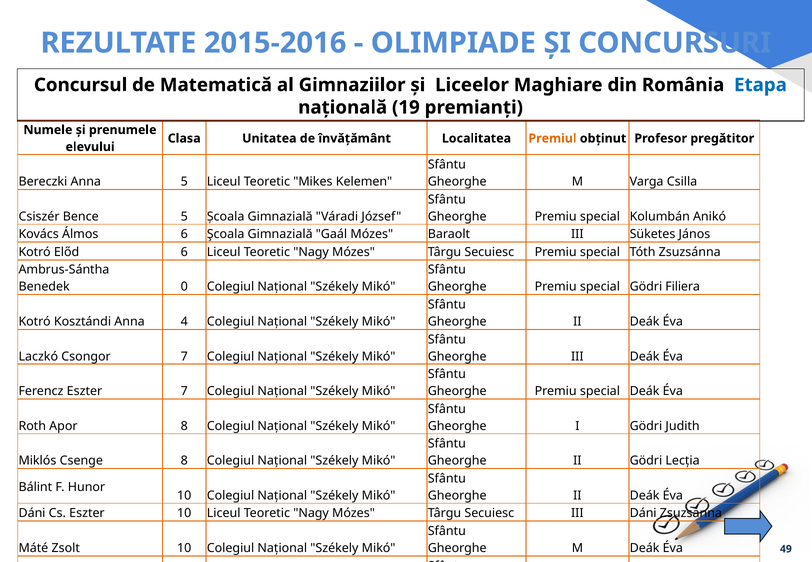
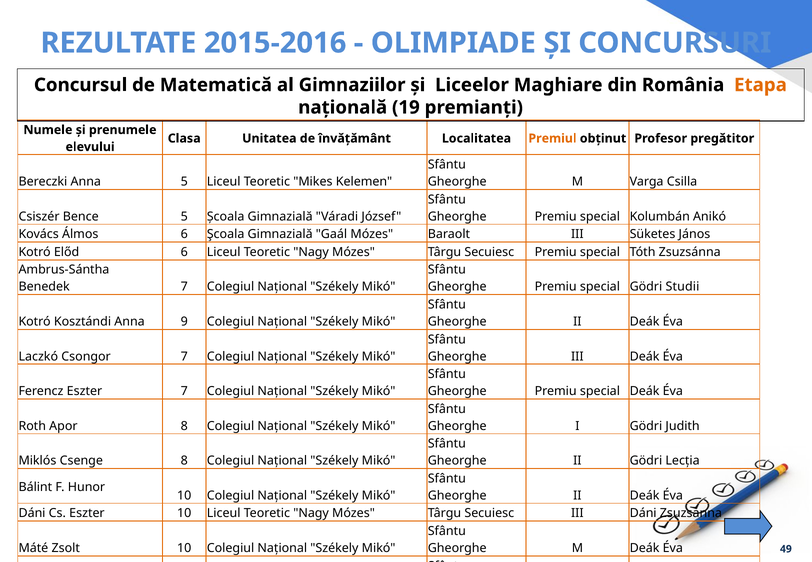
Etapa colour: blue -> orange (760, 85)
Benedek 0: 0 -> 7 (184, 287)
Filiera: Filiera -> Studii (683, 287)
4: 4 -> 9 (184, 322)
